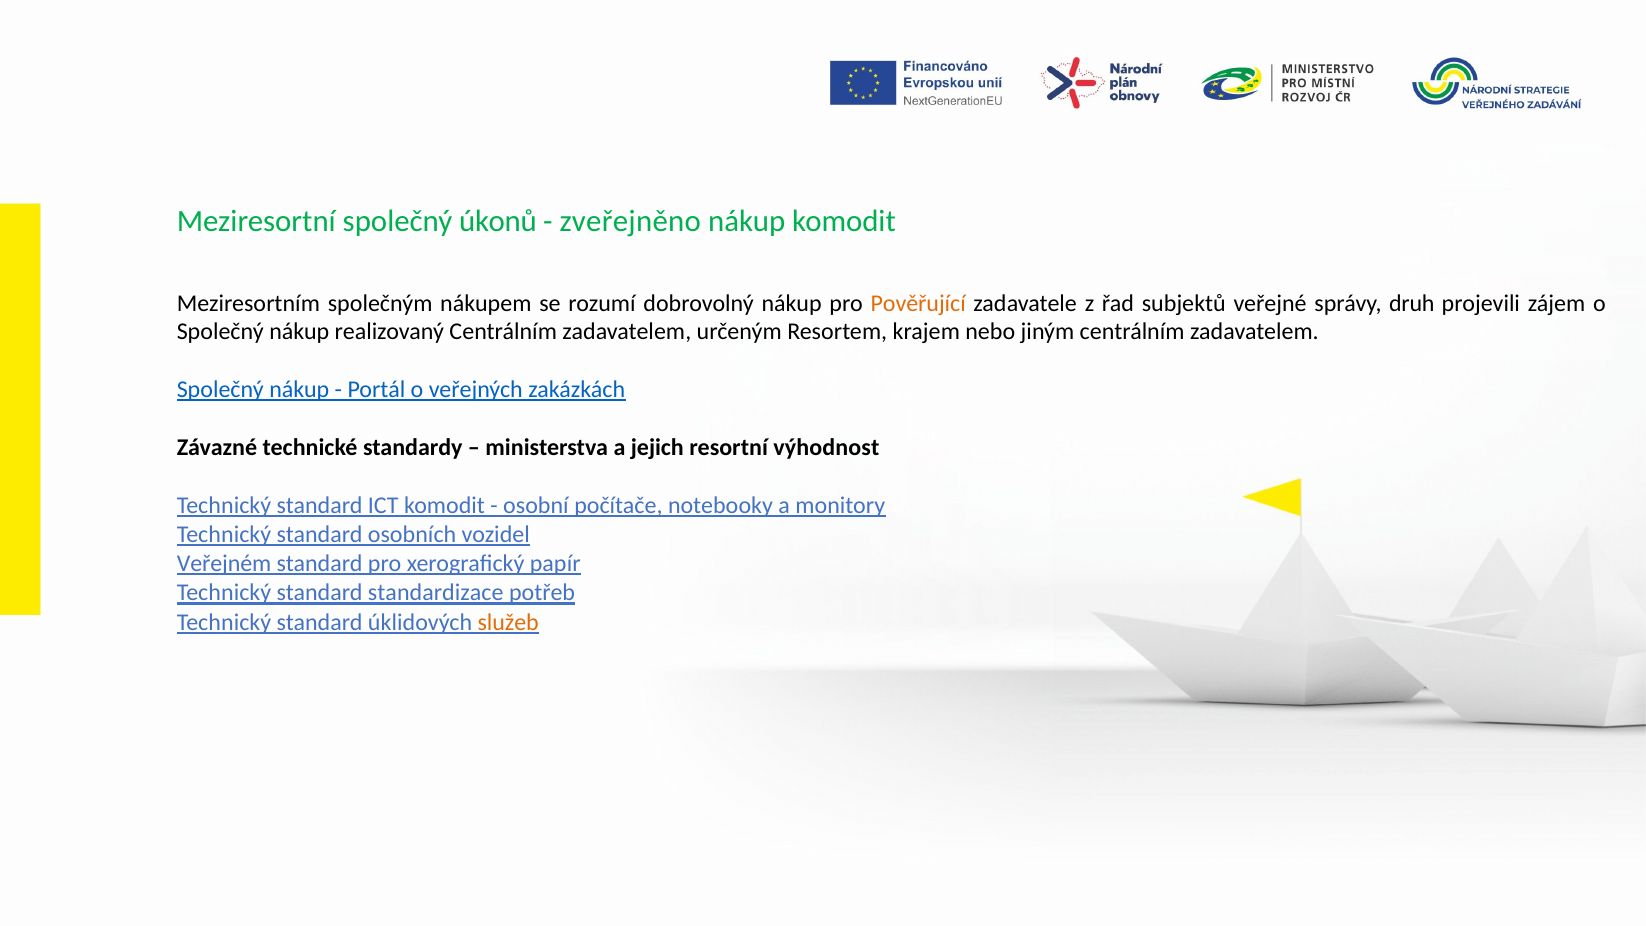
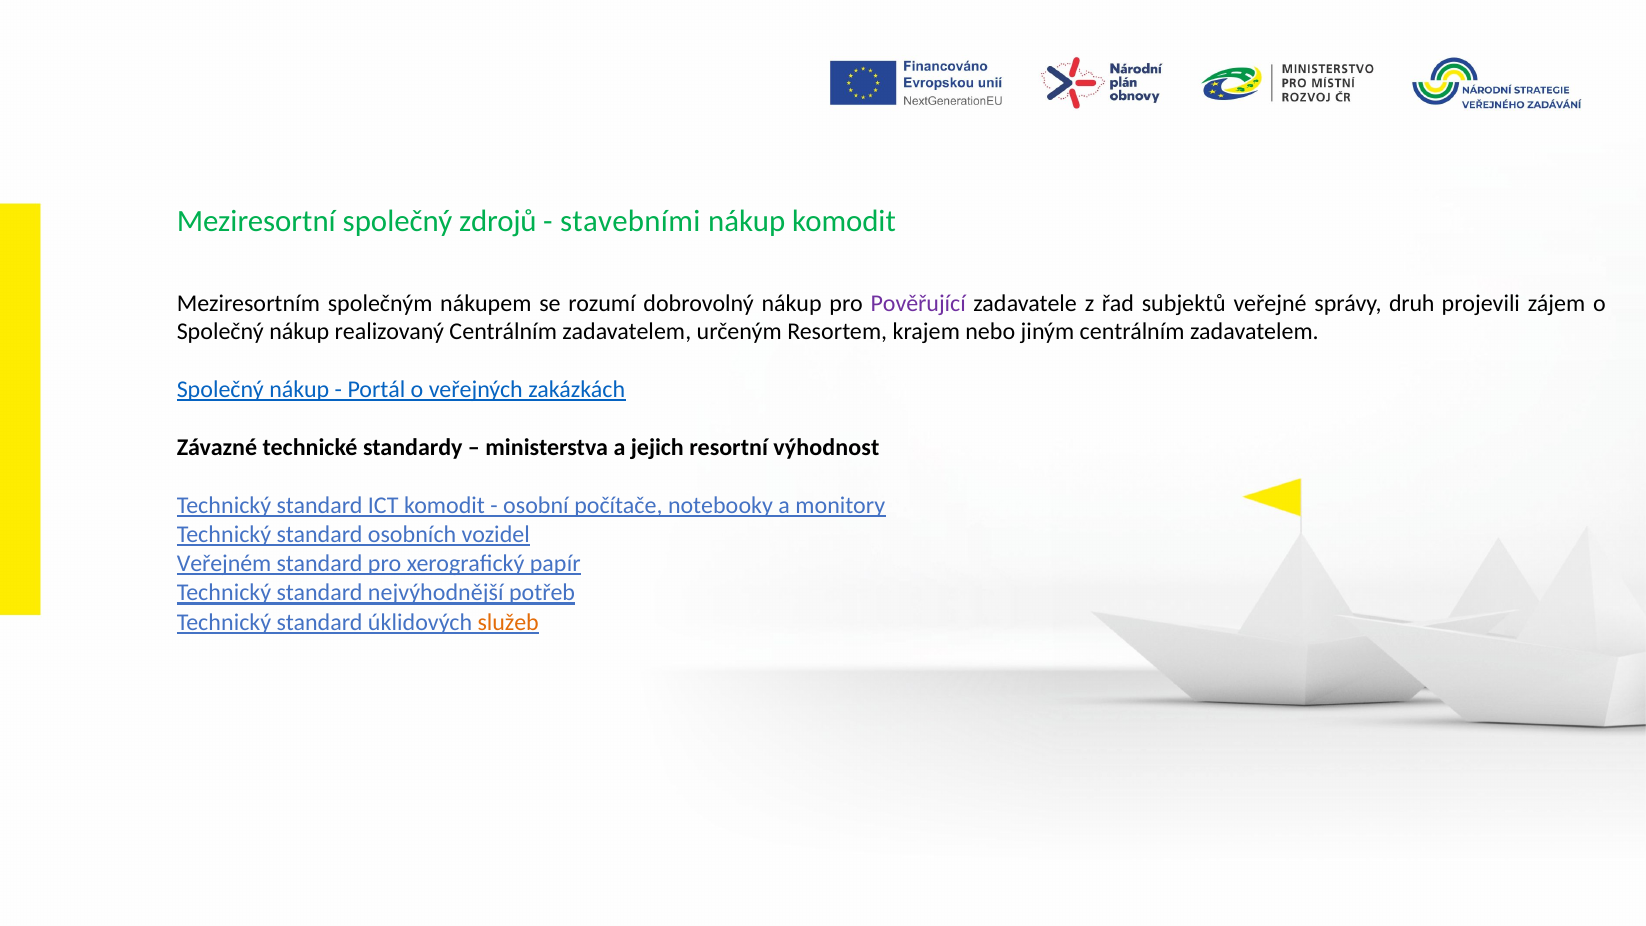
úkonů: úkonů -> zdrojů (498, 221)
zveřejněno: zveřejněno -> stavebními (630, 221)
Pověřující colour: orange -> purple (918, 303)
standardizace: standardizace -> nejvýhodnější (436, 593)
